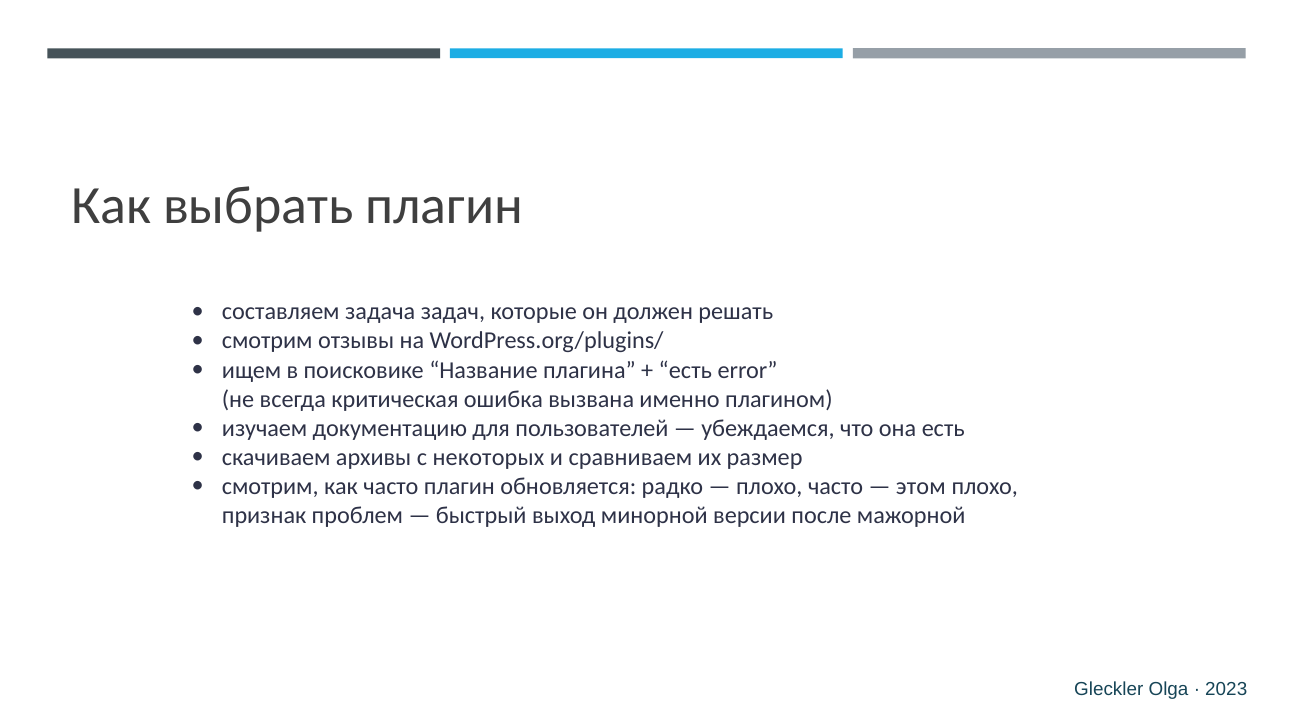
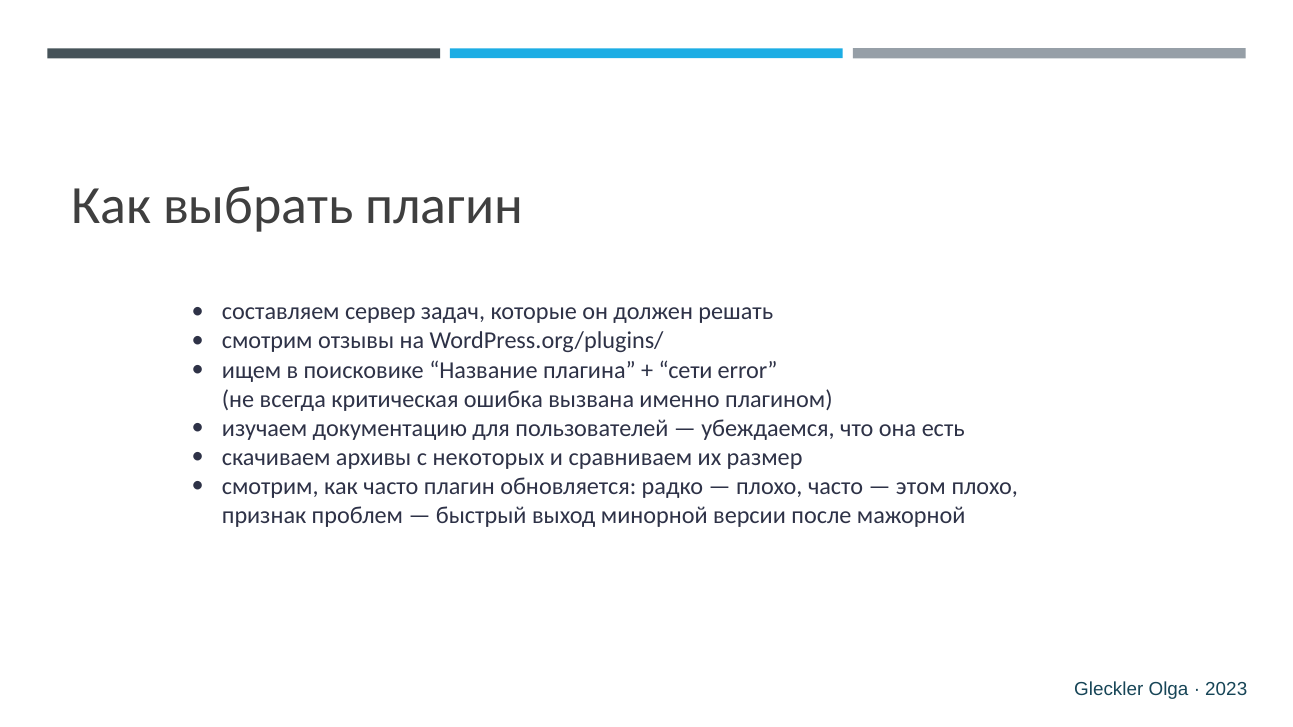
задача: задача -> сервер (380, 312)
есть: есть -> сети (686, 370)
